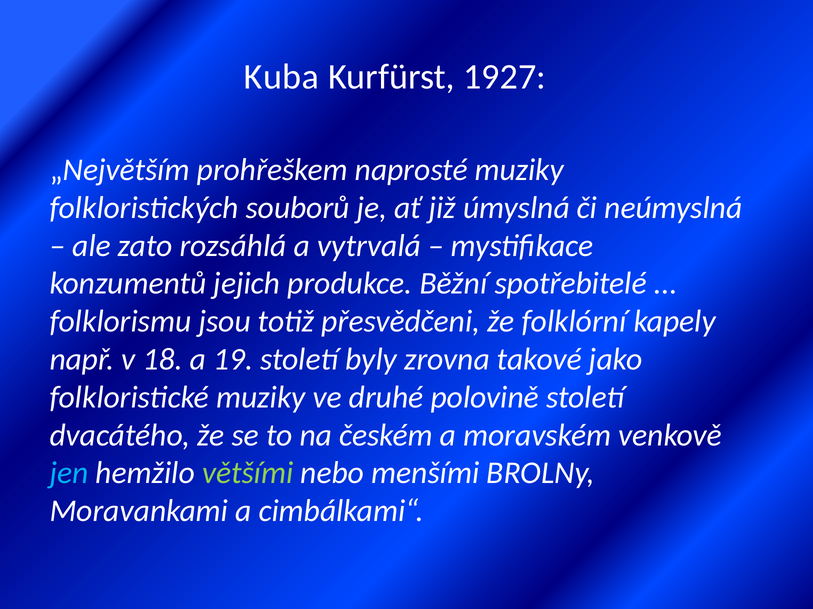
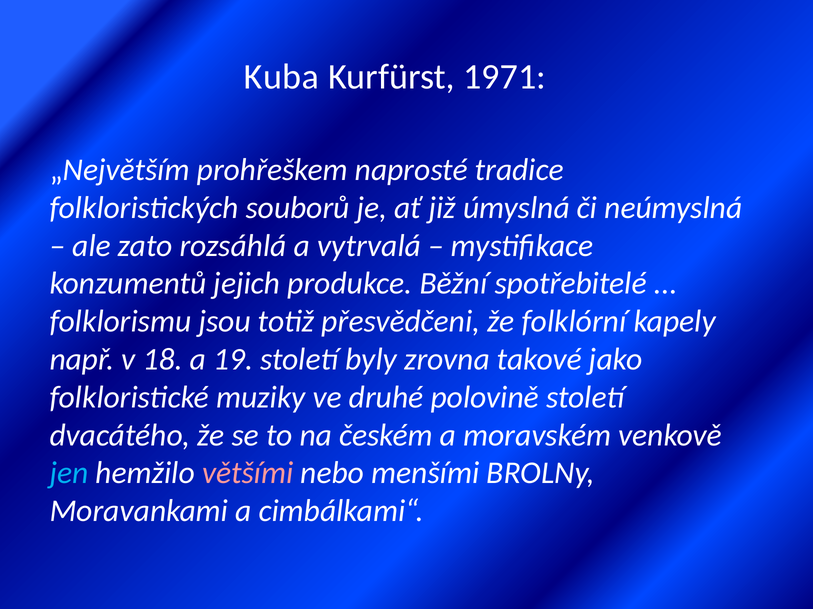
1927: 1927 -> 1971 (505, 77)
naprosté muziky: muziky -> tradice (519, 170)
většími colour: light green -> pink (248, 474)
